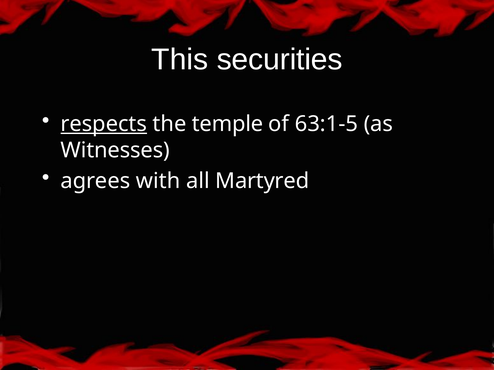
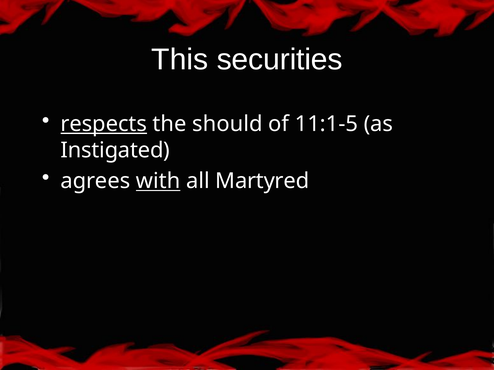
temple: temple -> should (227, 124)
63:1-5: 63:1-5 -> 11:1-5 (326, 124)
Witnesses: Witnesses -> Instigated (115, 151)
with underline: none -> present (158, 181)
